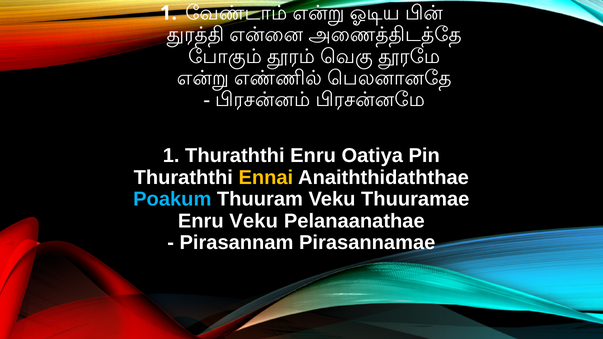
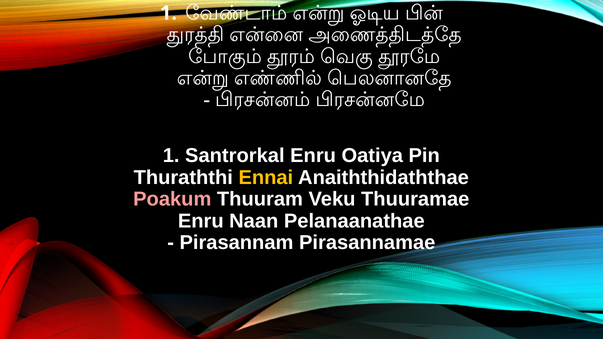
1 Thuraththi: Thuraththi -> Santrorkal (235, 156)
Poakum colour: light blue -> pink (172, 199)
Enru Veku: Veku -> Naan (254, 221)
